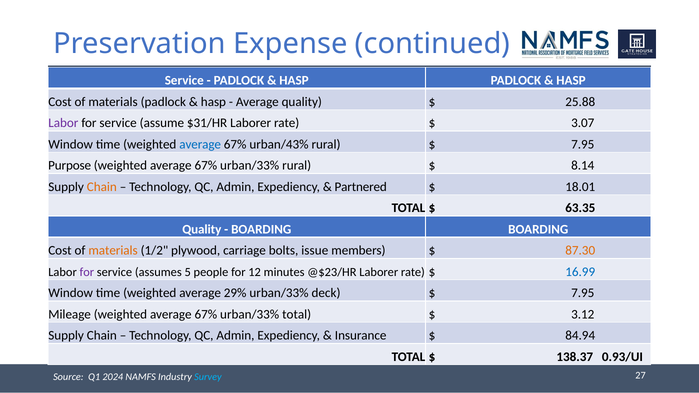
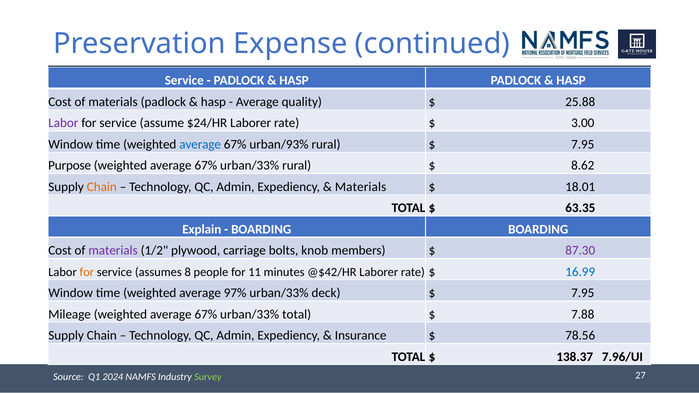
$31/HR: $31/HR -> $24/HR (207, 123)
3.07: 3.07 -> 3.00 (583, 123)
urban/43%: urban/43% -> urban/93% (279, 144)
8.14: 8.14 -> 8.62 (583, 166)
Partnered: Partnered -> Materials (361, 187)
Quality: Quality -> Explain (202, 230)
materials colour: orange -> purple (113, 251)
issue: issue -> knob (315, 251)
87.30 colour: orange -> purple (580, 251)
for colour: purple -> orange (87, 272)
5: 5 -> 8 (188, 272)
12: 12 -> 11 (255, 272)
@$23/HR: @$23/HR -> @$42/HR (332, 272)
29%: 29% -> 97% (235, 293)
3.12: 3.12 -> 7.88 (583, 315)
84.94: 84.94 -> 78.56 (580, 336)
0.93/UI: 0.93/UI -> 7.96/UI (622, 357)
Survey colour: light blue -> light green (208, 377)
